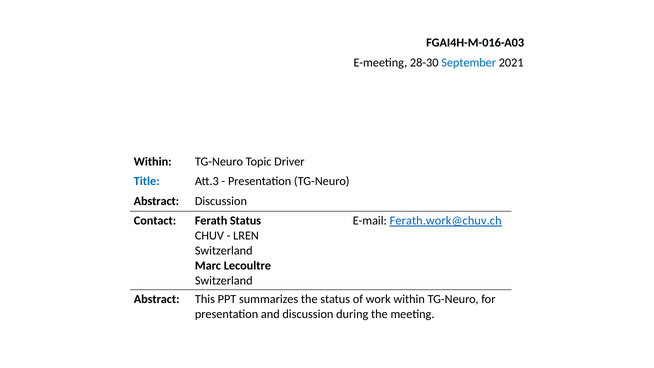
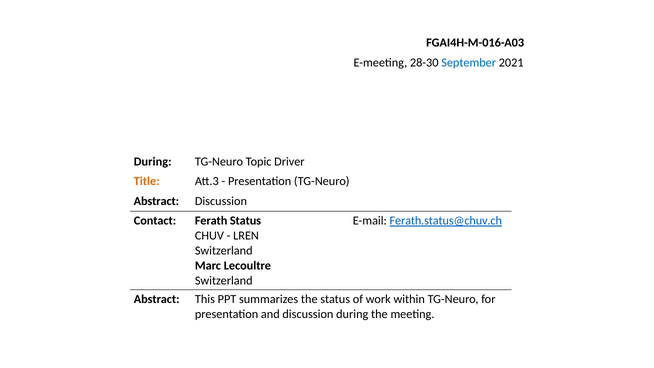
Within: Within -> During (153, 162)
Title colour: blue -> orange (147, 181)
Ferath.work@chuv.ch: Ferath.work@chuv.ch -> Ferath.status@chuv.ch (446, 221)
